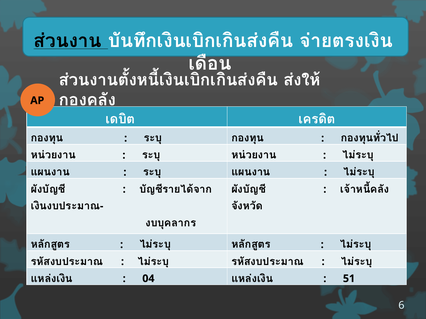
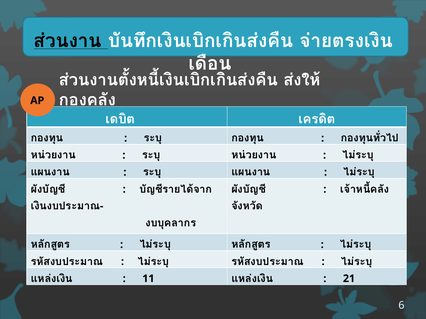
04: 04 -> 11 (148, 279)
51: 51 -> 21 (349, 279)
